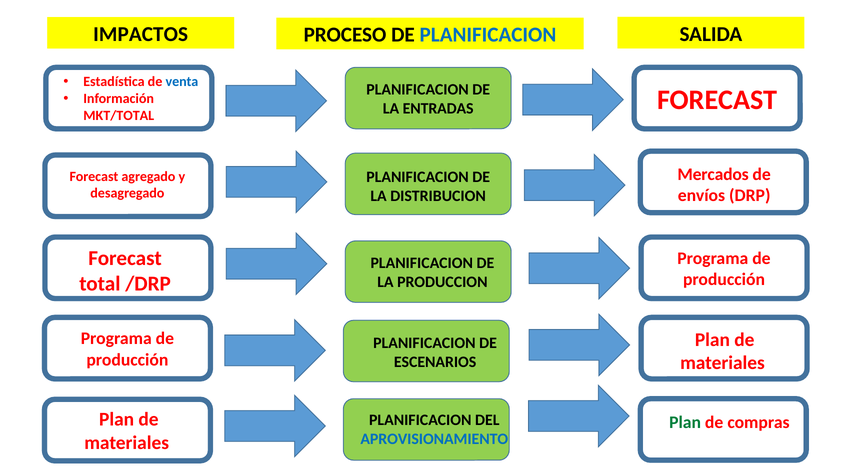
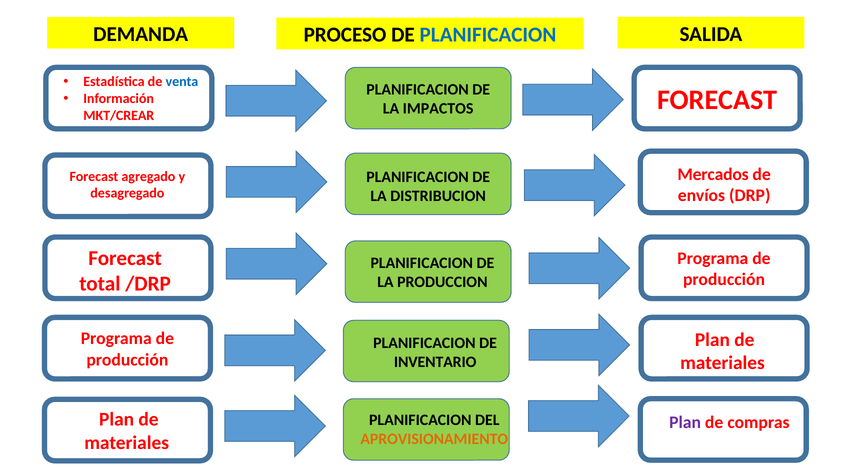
IMPACTOS: IMPACTOS -> DEMANDA (141, 34)
ENTRADAS: ENTRADAS -> IMPACTOS (438, 108)
MKT/TOTAL: MKT/TOTAL -> MKT/CREAR (119, 116)
ESCENARIOS: ESCENARIOS -> INVENTARIO (435, 362)
Plan colour: green -> purple (685, 423)
APROVISIONAMIENTO colour: blue -> orange (434, 439)
